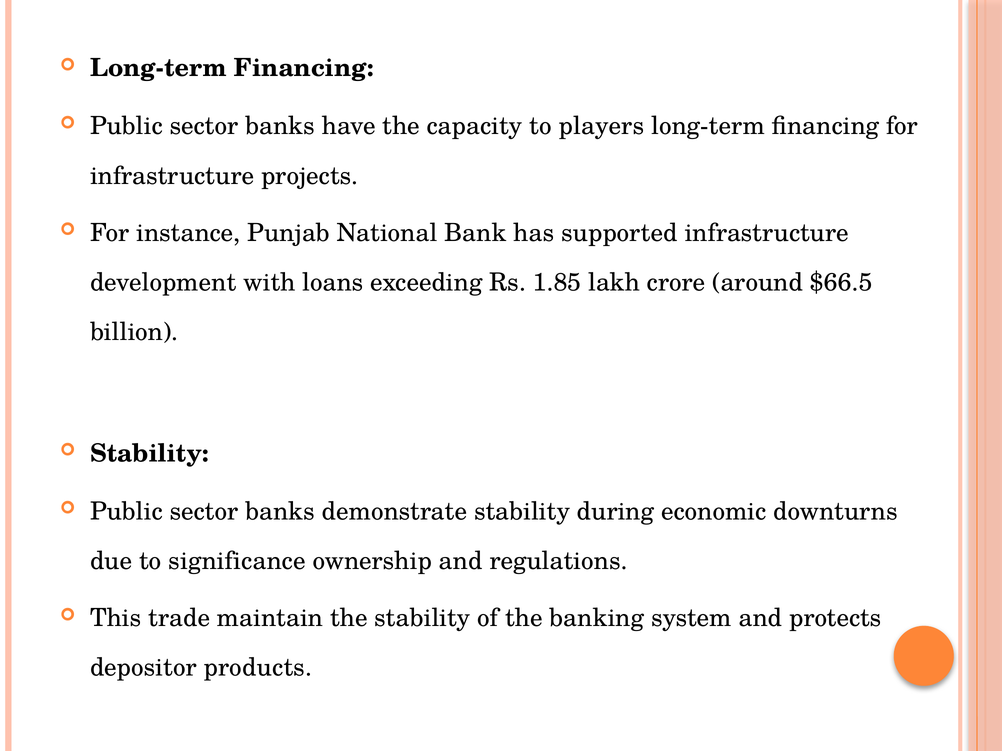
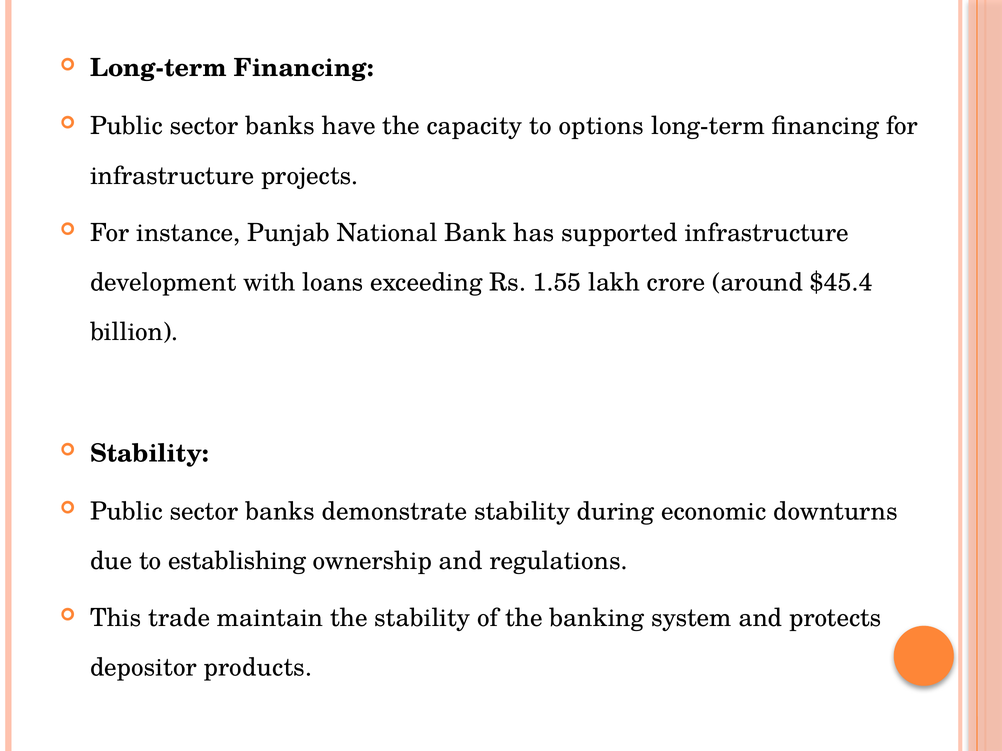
players: players -> options (601, 126)
1.85: 1.85 -> 1.55 (557, 283)
$66.5: $66.5 -> $45.4 (841, 283)
significance: significance -> establishing (237, 561)
